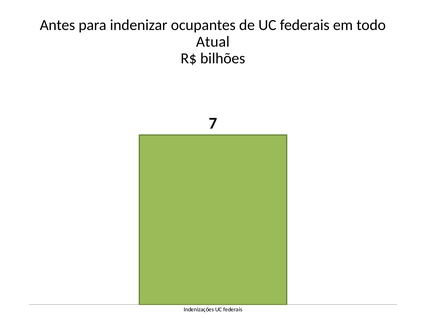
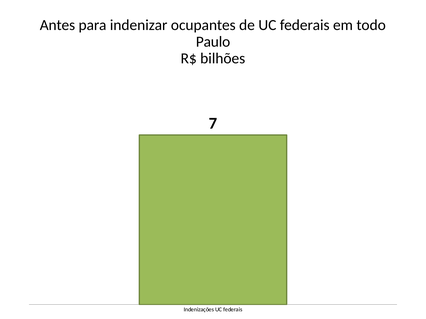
Atual: Atual -> Paulo (213, 42)
